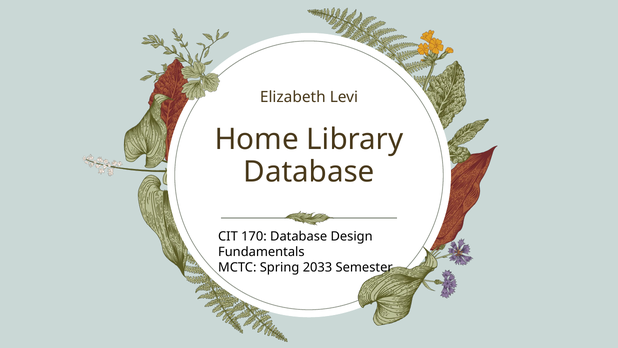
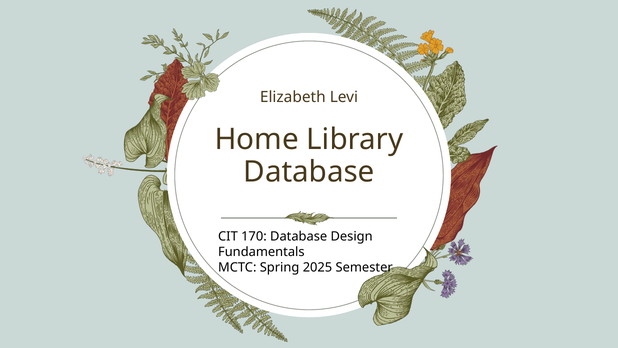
2033: 2033 -> 2025 (317, 267)
